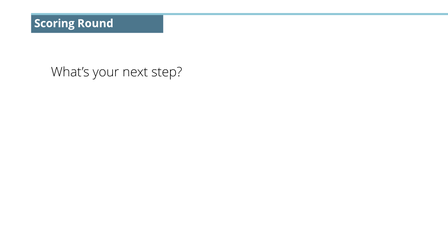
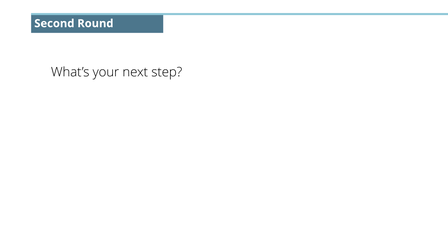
Scoring: Scoring -> Second (54, 23)
